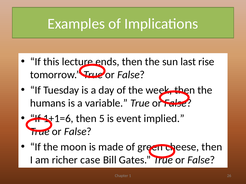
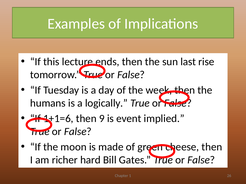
variable: variable -> logically (106, 103)
5: 5 -> 9 (102, 119)
case: case -> hard (90, 160)
